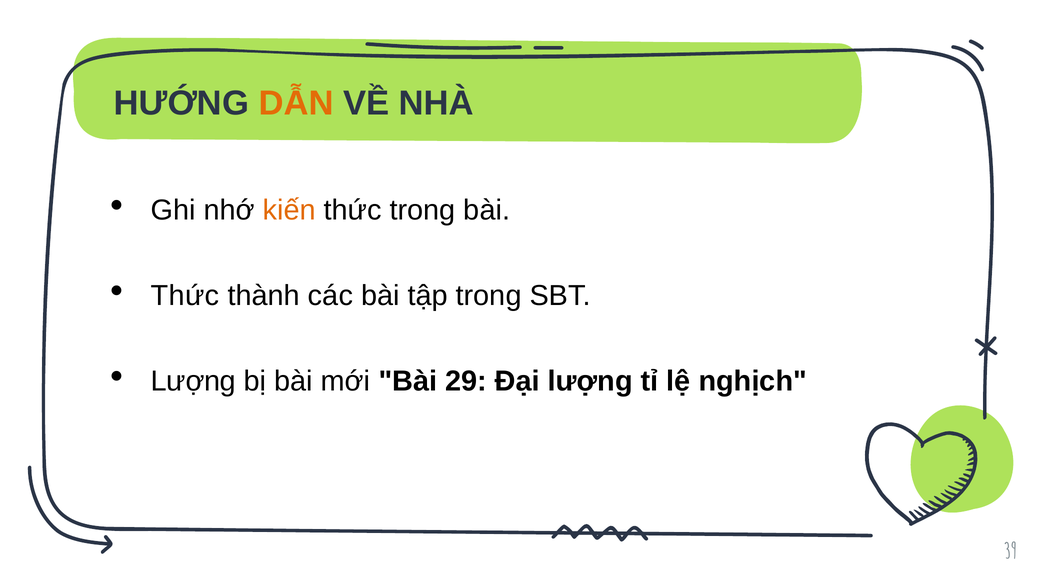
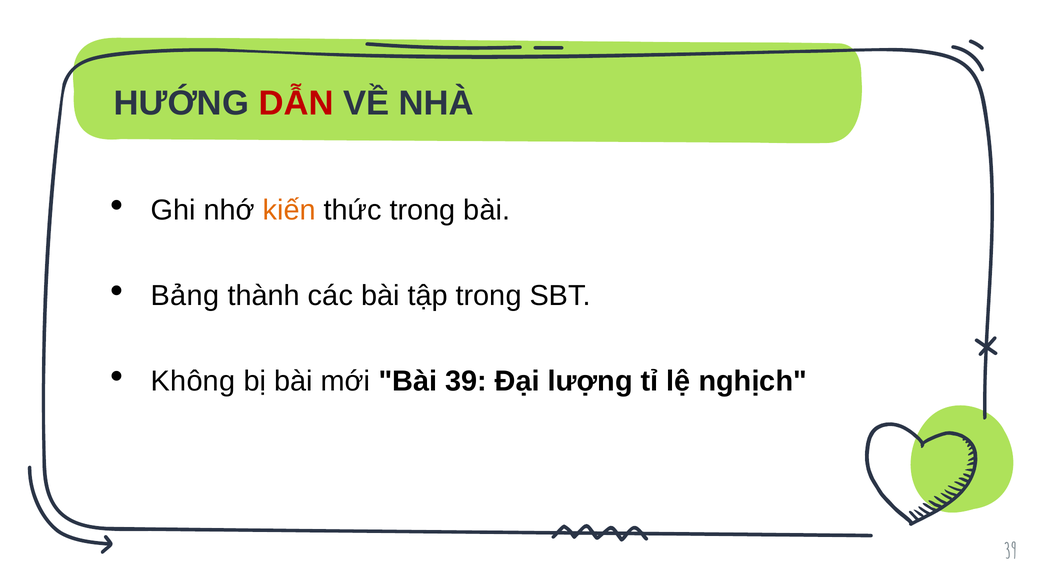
DẪN colour: orange -> red (296, 103)
Thức: Thức -> Bảng (185, 295)
Lượng: Lượng -> Không (193, 381)
Bài 29: 29 -> 39 (466, 381)
